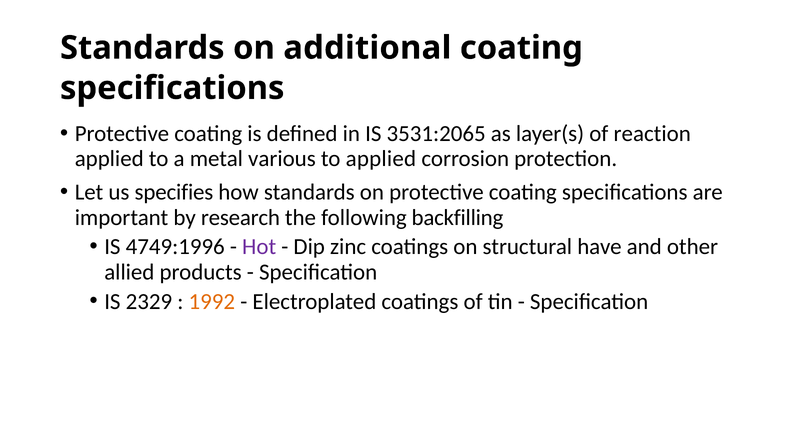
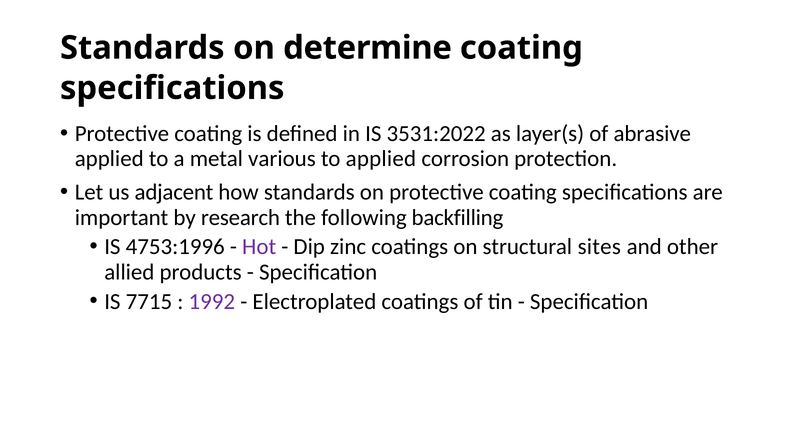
additional: additional -> determine (367, 48)
3531:2065: 3531:2065 -> 3531:2022 (436, 133)
reaction: reaction -> abrasive (652, 133)
specifies: specifies -> adjacent (174, 192)
4749:1996: 4749:1996 -> 4753:1996 (175, 247)
have: have -> sites (599, 247)
2329: 2329 -> 7715 (149, 301)
1992 colour: orange -> purple (212, 301)
